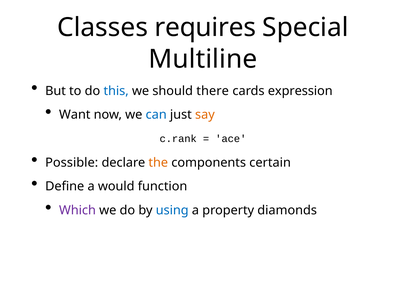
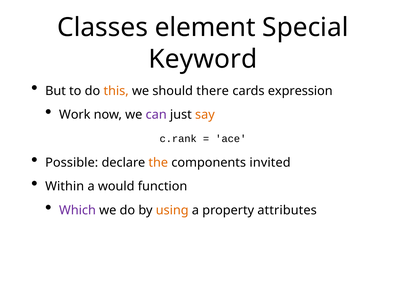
requires: requires -> element (205, 28)
Multiline: Multiline -> Keyword (203, 59)
this colour: blue -> orange (116, 91)
Want: Want -> Work (75, 115)
can colour: blue -> purple (156, 115)
certain: certain -> invited (270, 163)
Define: Define -> Within (65, 187)
using colour: blue -> orange (172, 211)
diamonds: diamonds -> attributes (287, 211)
